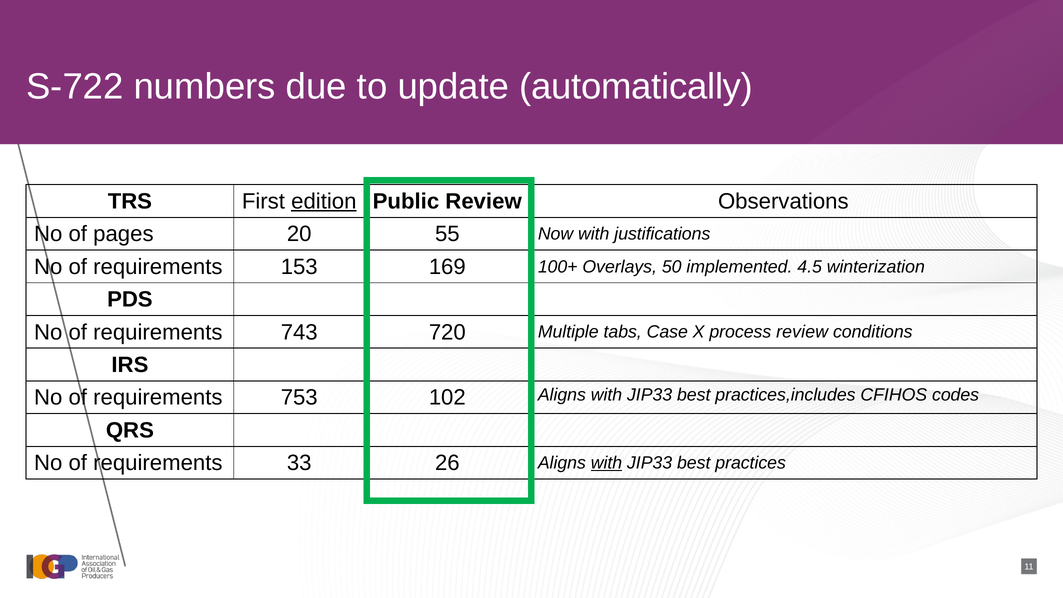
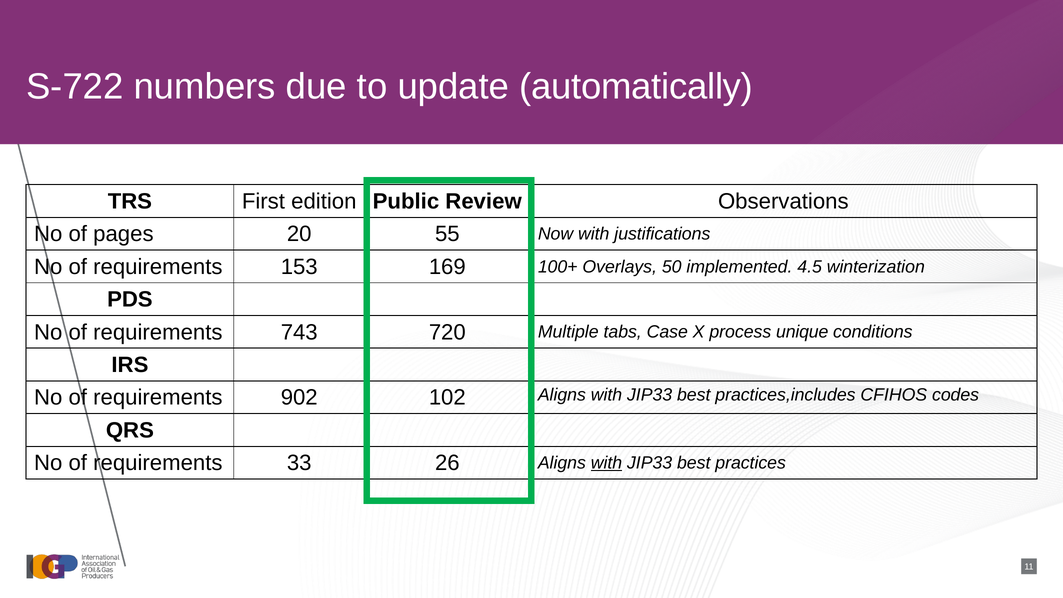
edition underline: present -> none (324, 201)
process review: review -> unique (802, 332)
753: 753 -> 902 (299, 398)
